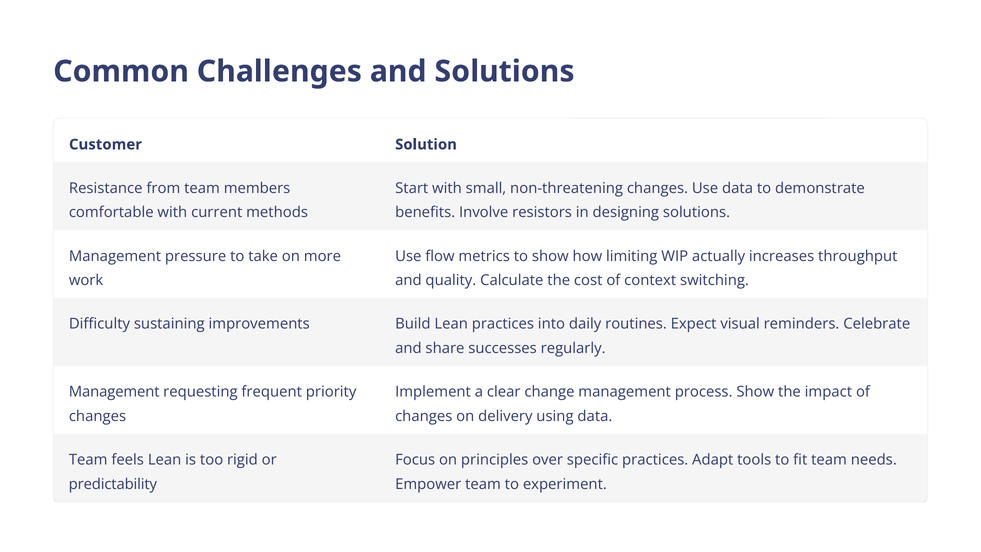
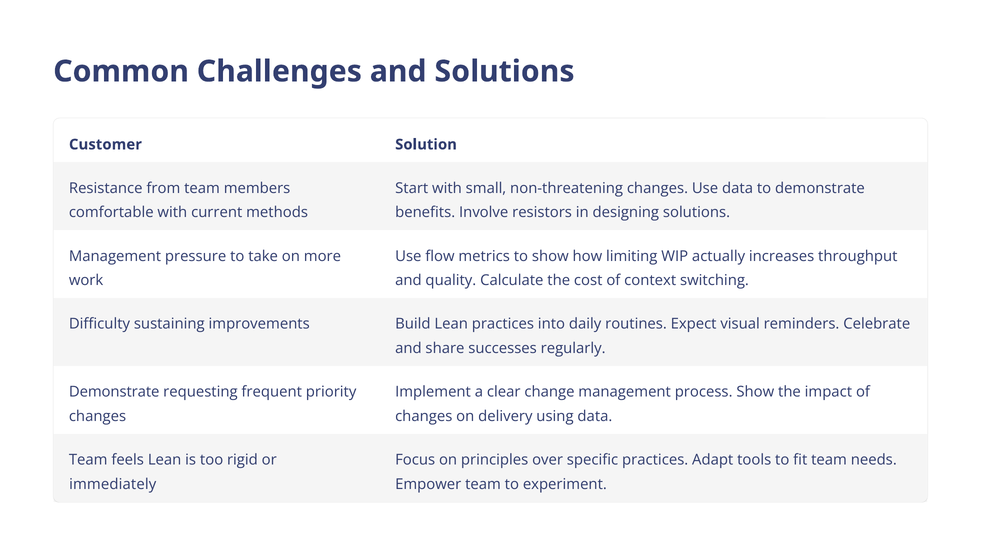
Management: Management -> Demonstrate (114, 392)
predictability: predictability -> immediately (113, 484)
